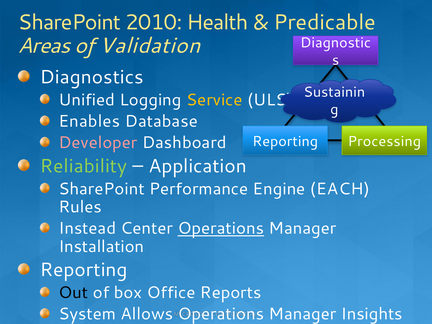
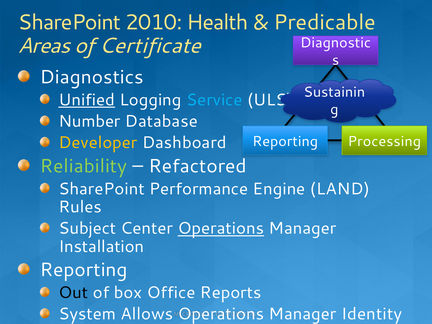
Validation: Validation -> Certificate (150, 46)
Unified underline: none -> present (87, 100)
Service colour: yellow -> light blue (214, 100)
Enables: Enables -> Number (89, 121)
Developer colour: pink -> yellow (98, 143)
Application: Application -> Refactored (198, 166)
EACH: EACH -> LAND (340, 189)
Instead: Instead -> Subject (87, 228)
Insights: Insights -> Identity (372, 314)
